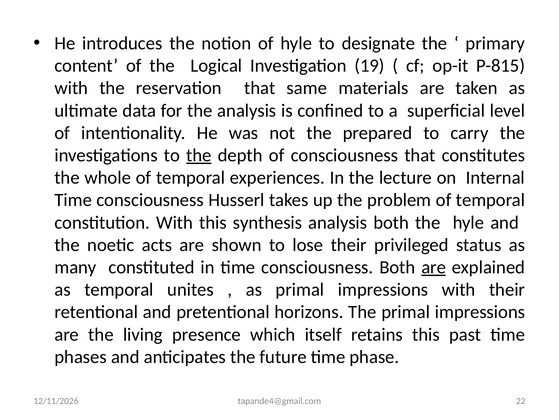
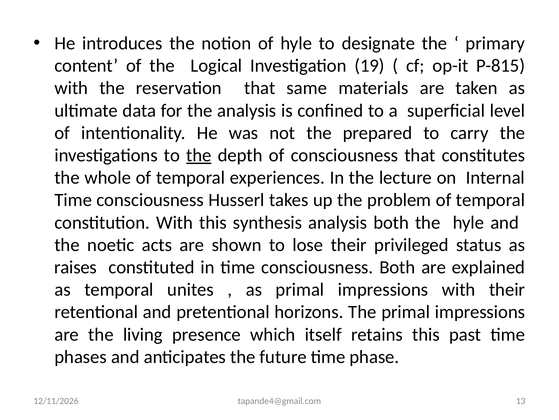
many: many -> raises (76, 267)
are underline: present -> none (434, 267)
22: 22 -> 13 (521, 400)
